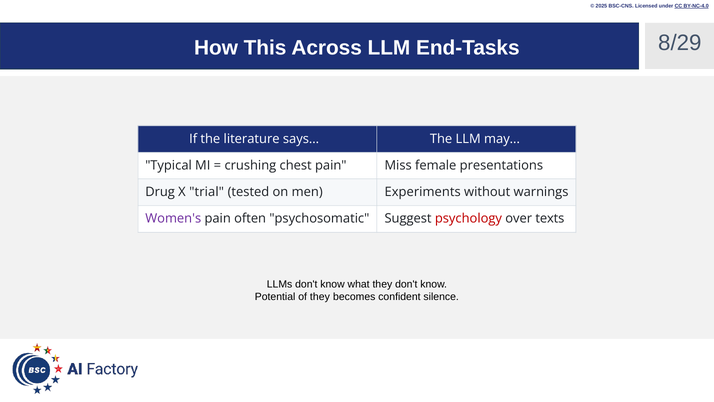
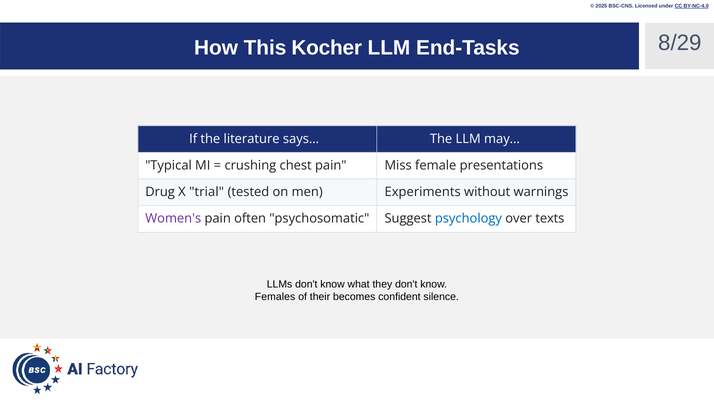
Across: Across -> Kocher (327, 48)
psychology colour: red -> blue (468, 218)
Potential: Potential -> Females (275, 297)
of they: they -> their (320, 297)
